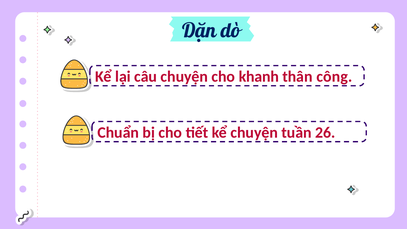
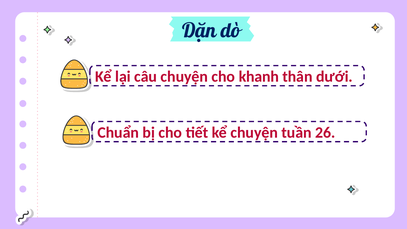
công: công -> dưới (335, 77)
